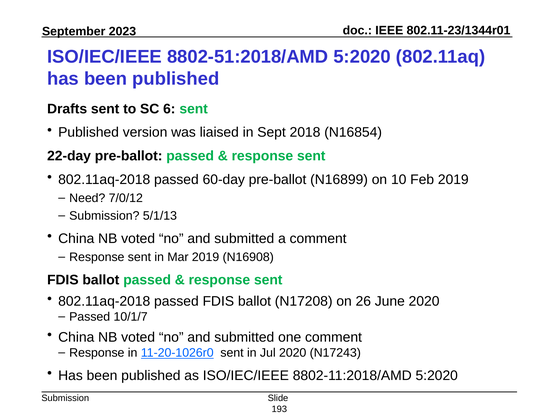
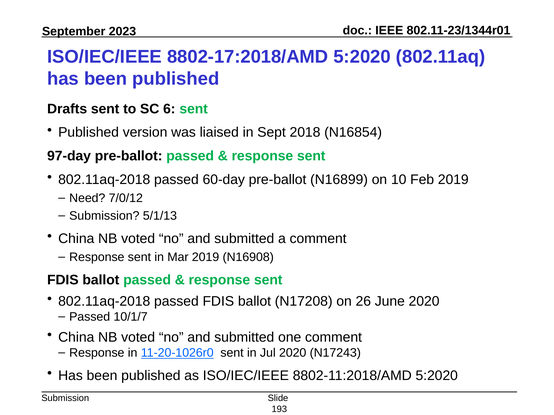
8802-51:2018/AMD: 8802-51:2018/AMD -> 8802-17:2018/AMD (248, 57)
22-day: 22-day -> 97-day (69, 156)
